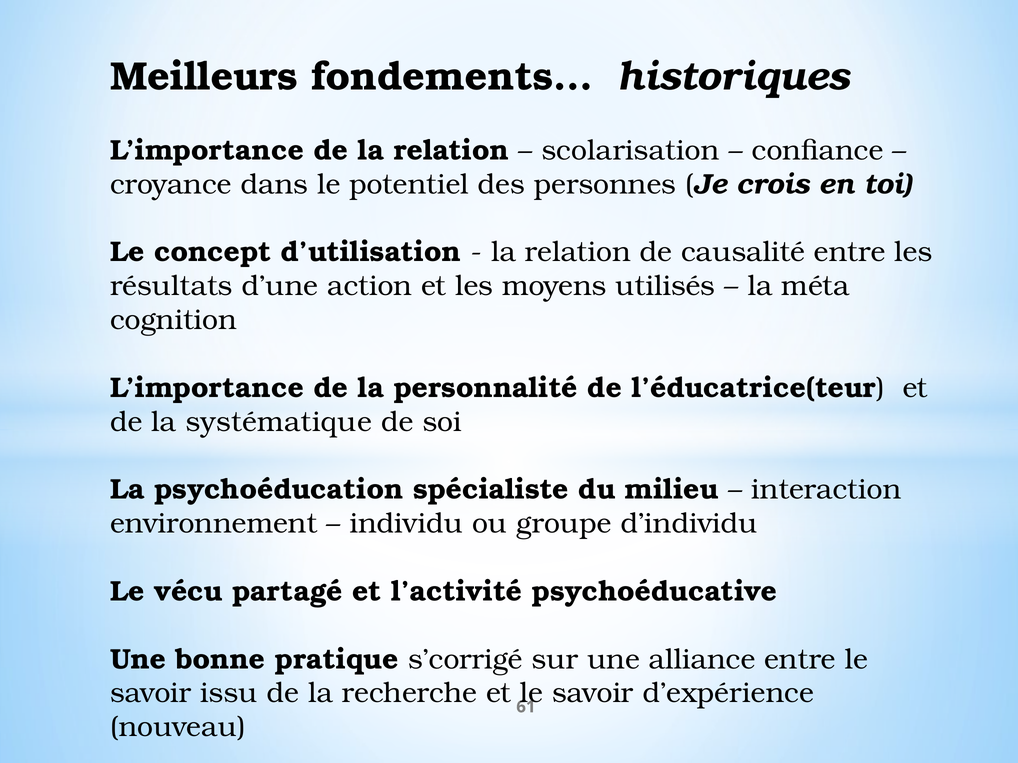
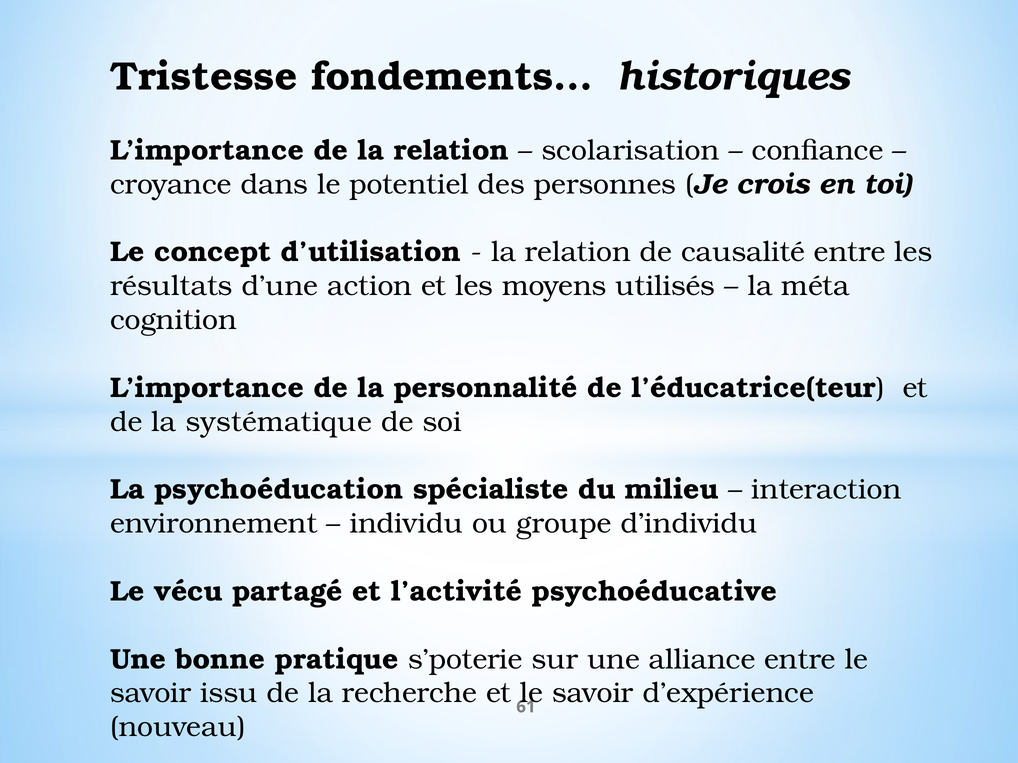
Meilleurs: Meilleurs -> Tristesse (204, 77)
s’corrigé: s’corrigé -> s’poterie (465, 660)
